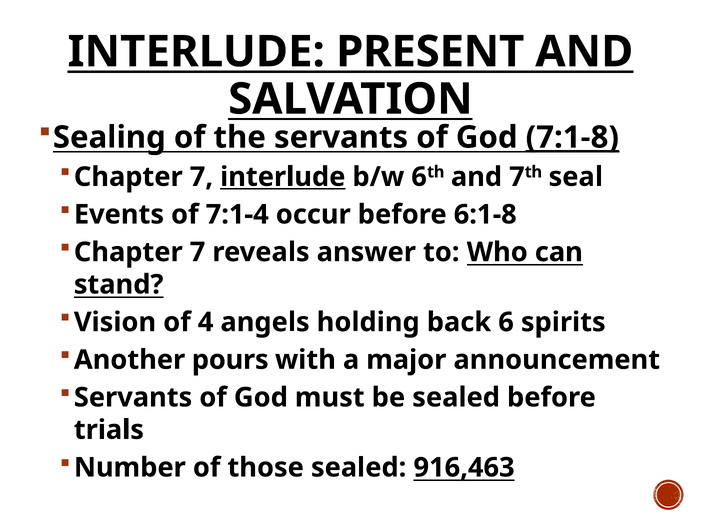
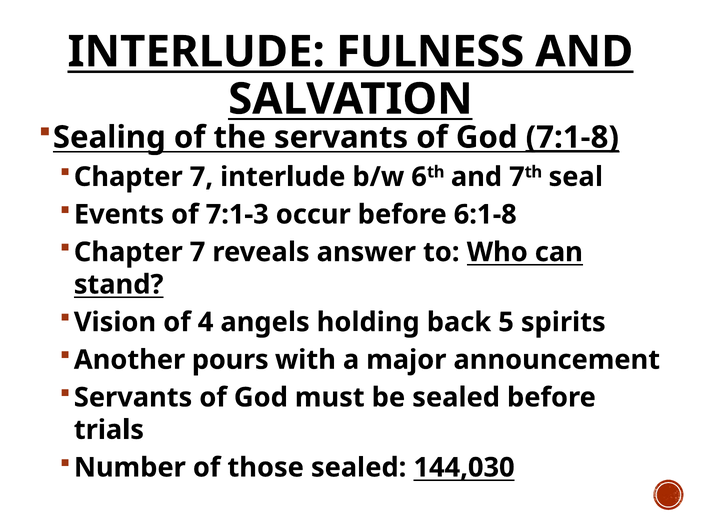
PRESENT: PRESENT -> FULNESS (430, 52)
interlude underline: present -> none (283, 177)
7:1-4: 7:1-4 -> 7:1-3 (237, 214)
back 6: 6 -> 5 (506, 322)
916,463: 916,463 -> 144,030 (464, 467)
